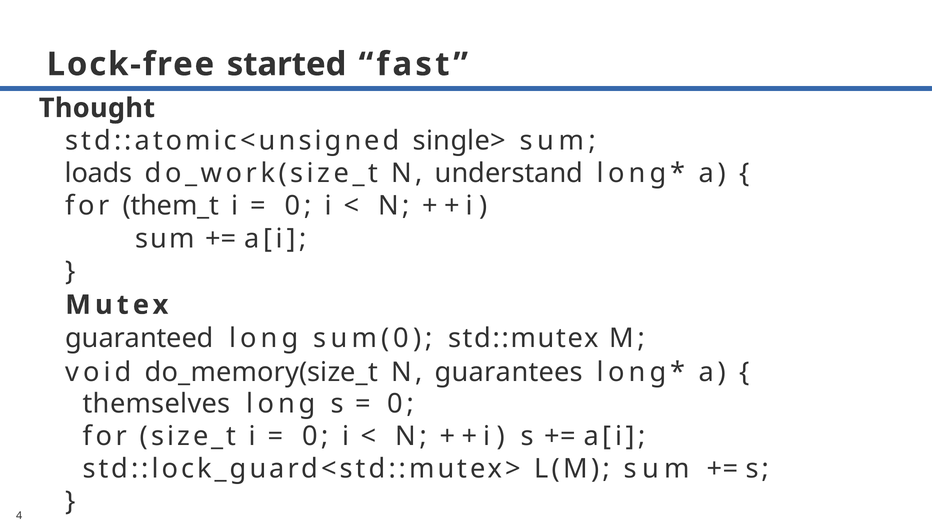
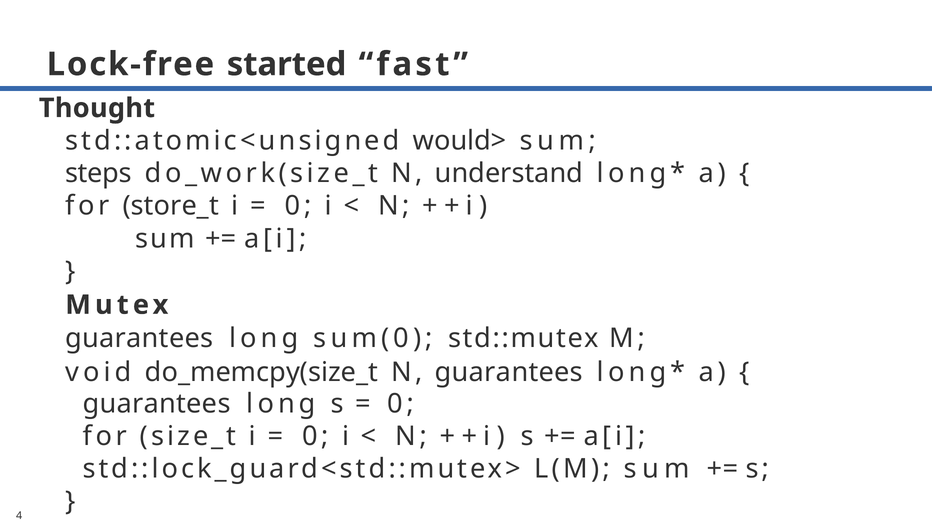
single>: single> -> would> (460, 141)
loads: loads -> steps (99, 173)
them_t: them_t -> store_t (171, 206)
guaranteed: guaranteed -> guarantees (139, 339)
do_memory(size_t: do_memory(size_t -> do_memcpy(size_t (261, 372)
themselves: themselves -> guarantees (157, 404)
